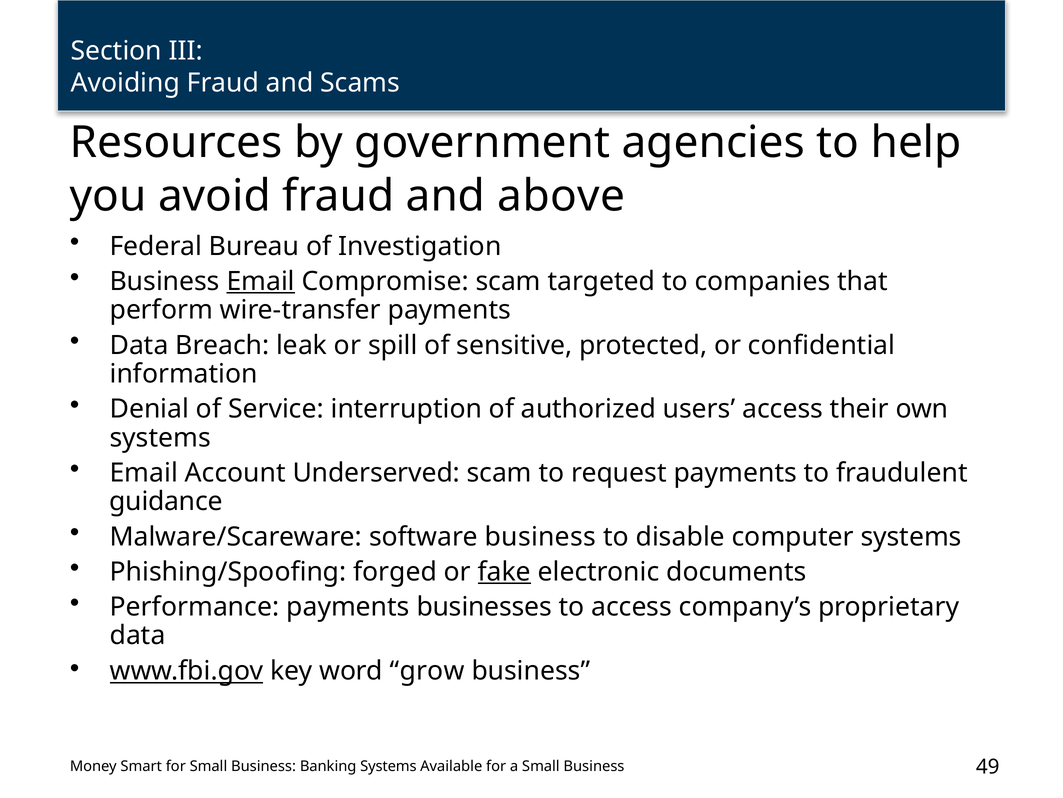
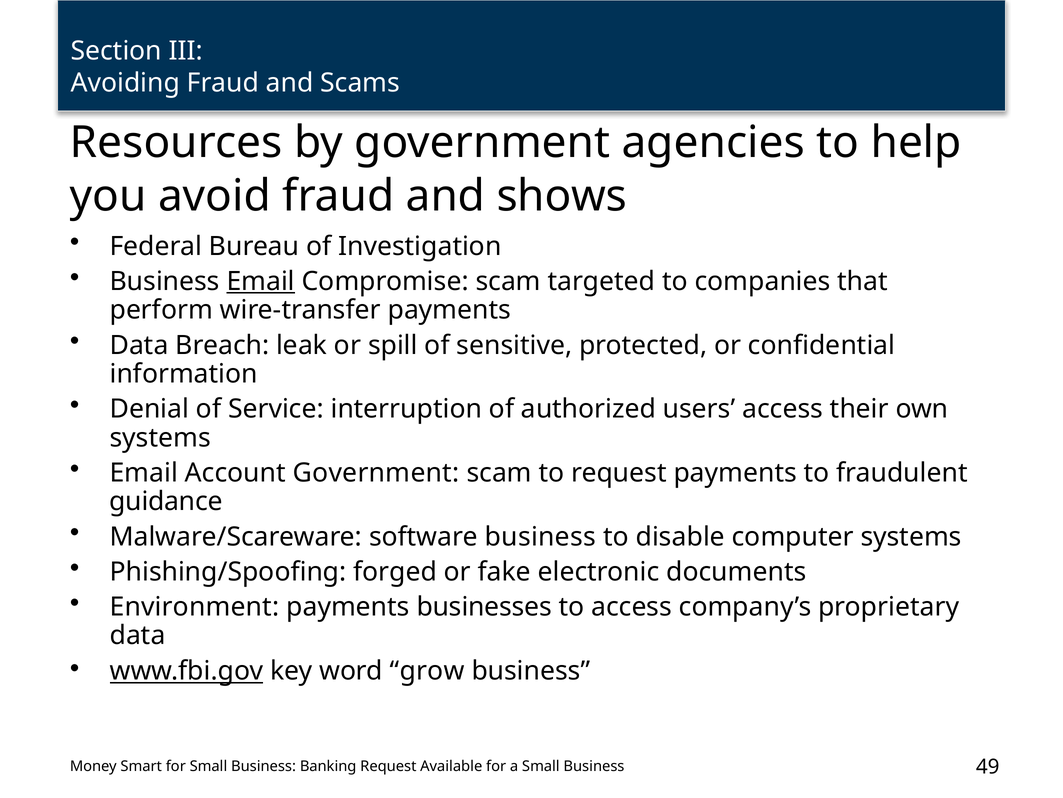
above: above -> shows (562, 196)
Account Underserved: Underserved -> Government (376, 472)
fake underline: present -> none (504, 571)
Performance: Performance -> Environment (195, 606)
Banking Systems: Systems -> Request (388, 766)
